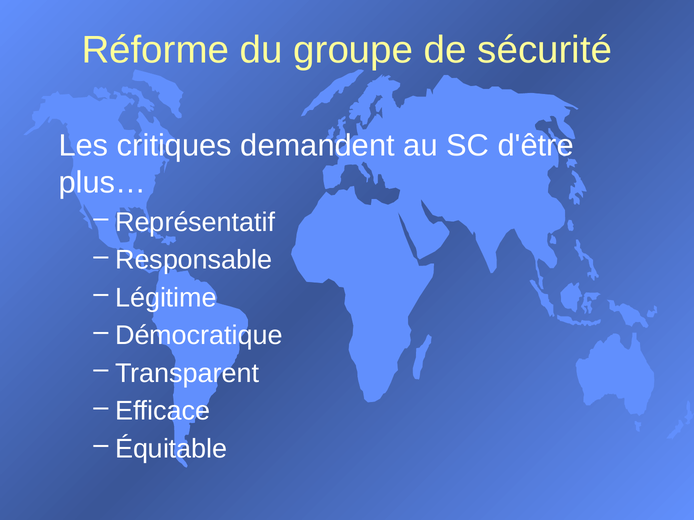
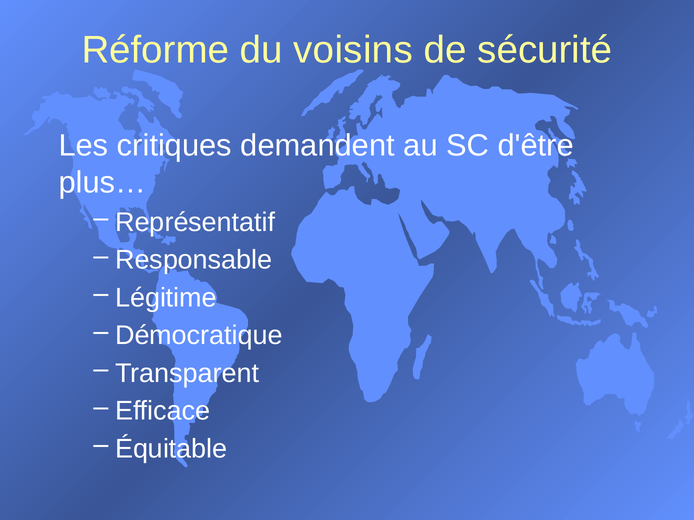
groupe: groupe -> voisins (353, 50)
